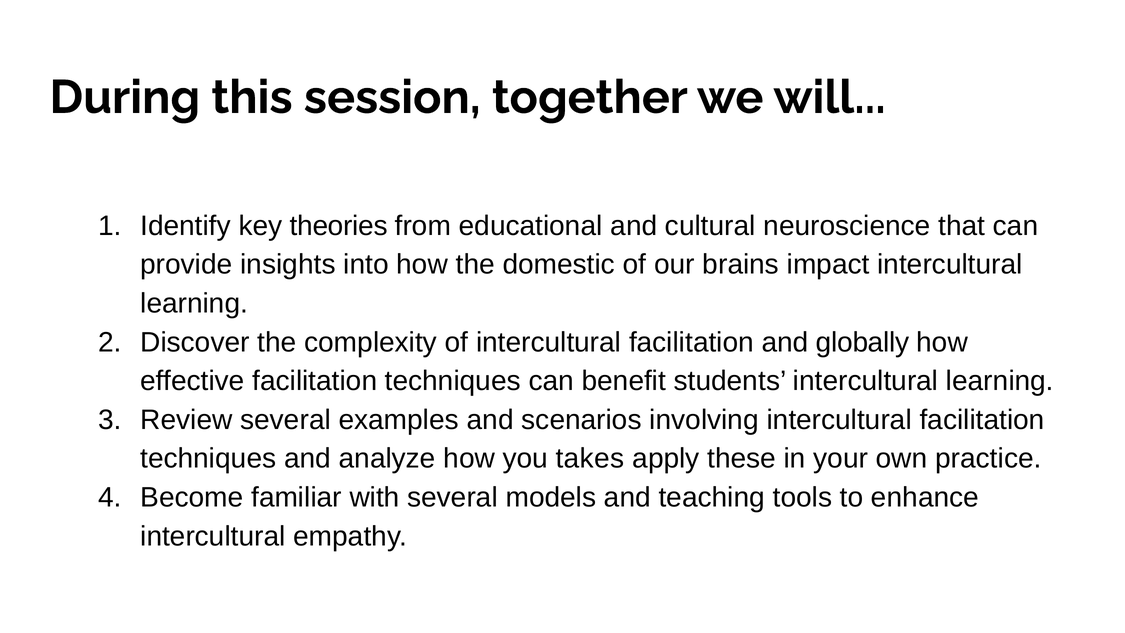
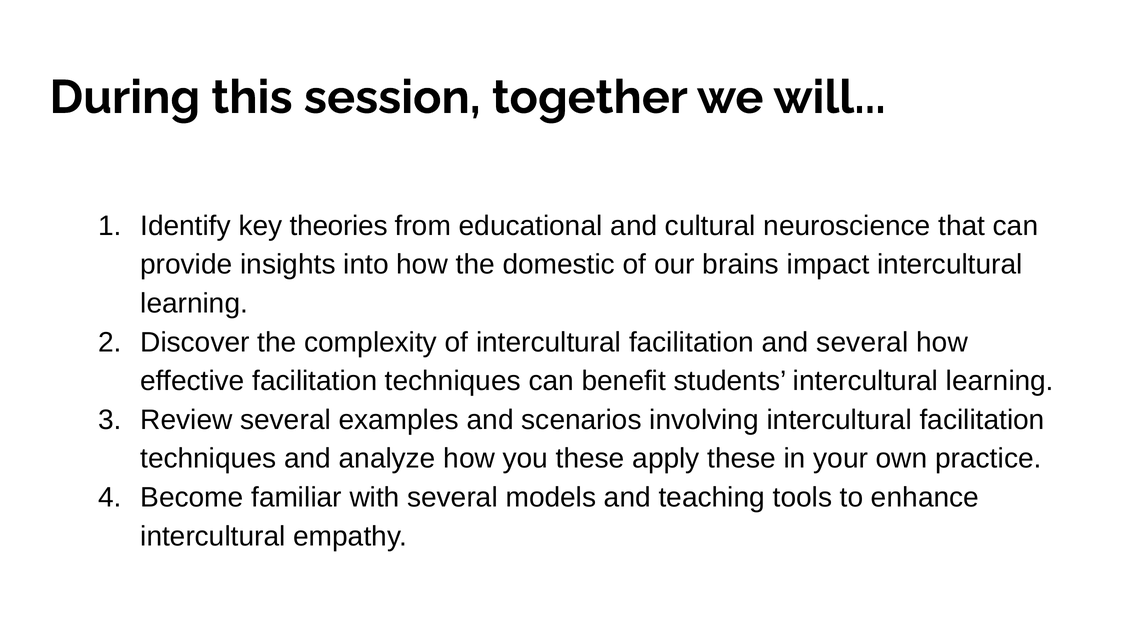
and globally: globally -> several (862, 342)
you takes: takes -> these (590, 459)
